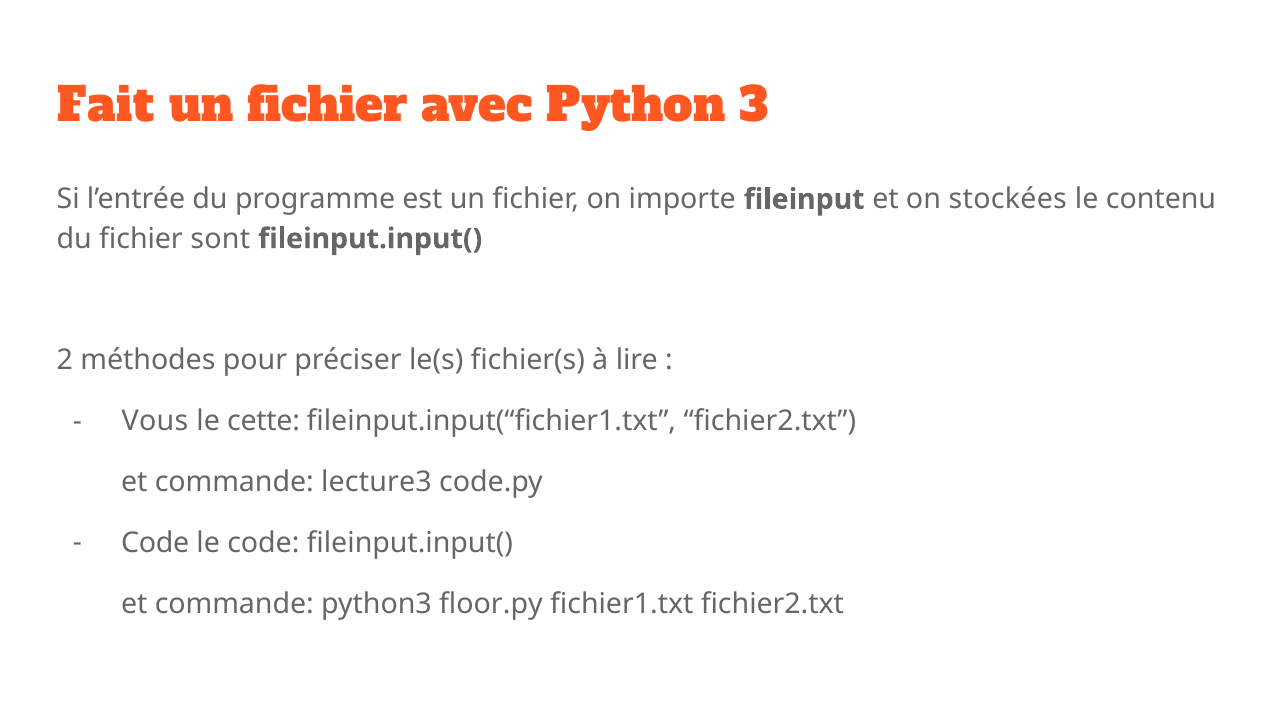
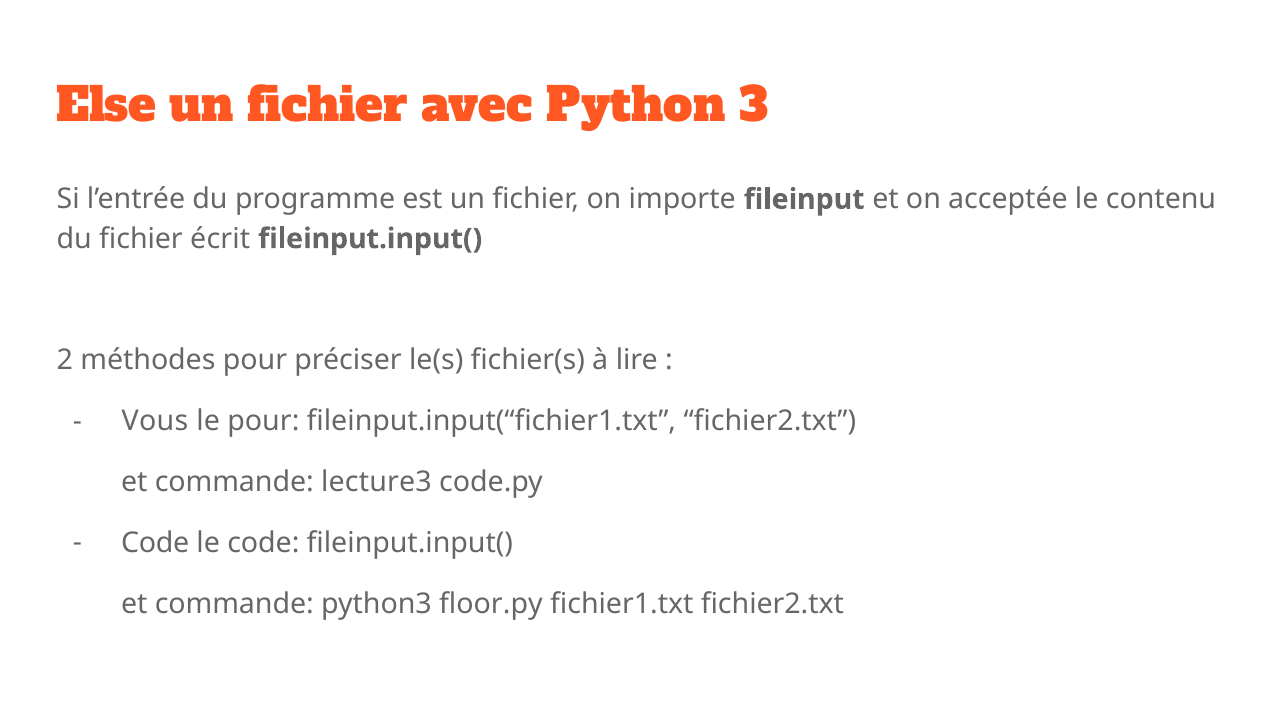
Fait: Fait -> Else (106, 107)
stockées: stockées -> acceptée (1008, 199)
sont: sont -> écrit (220, 239)
le cette: cette -> pour (263, 421)
